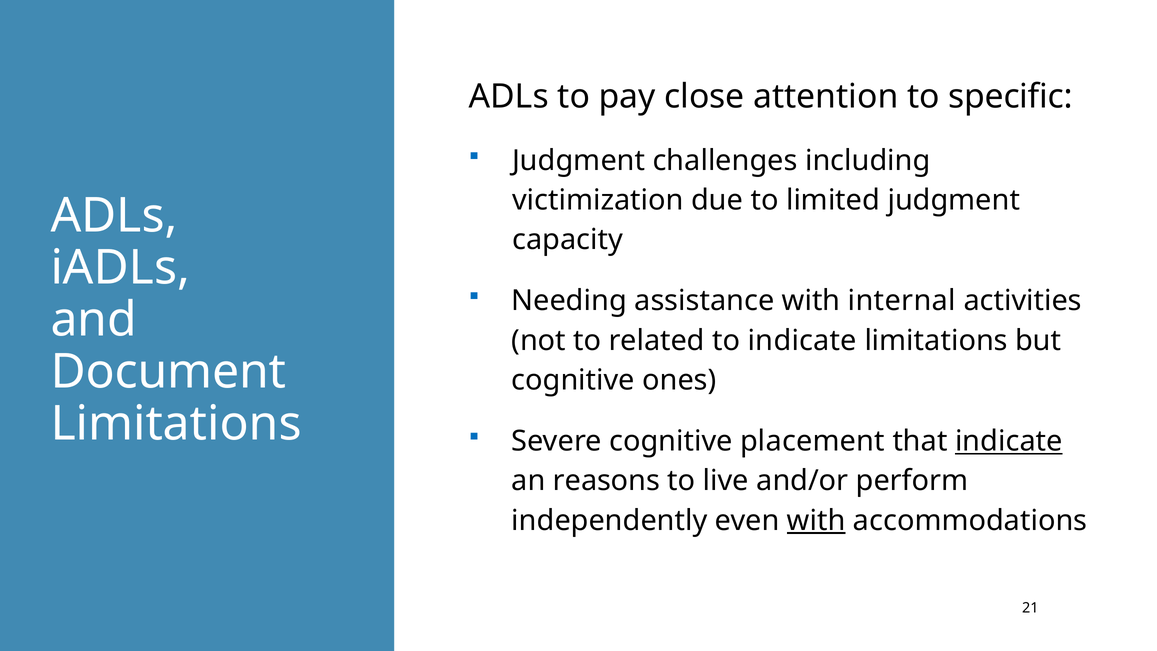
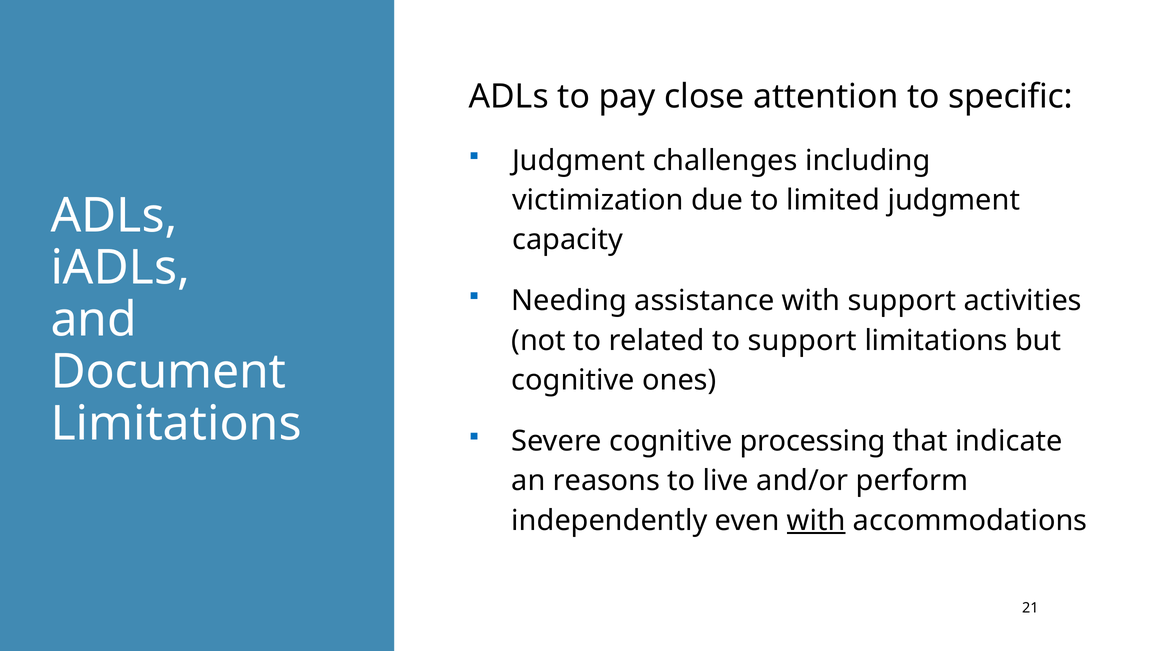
with internal: internal -> support (902, 301)
to indicate: indicate -> support (802, 340)
placement: placement -> processing (813, 441)
indicate underline: present -> none (1009, 441)
